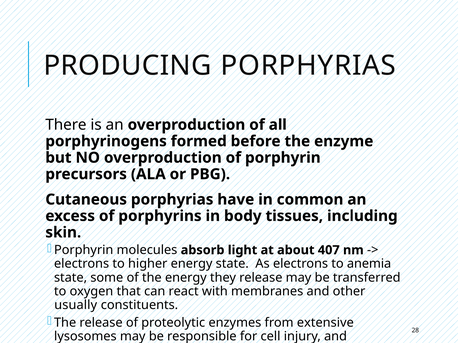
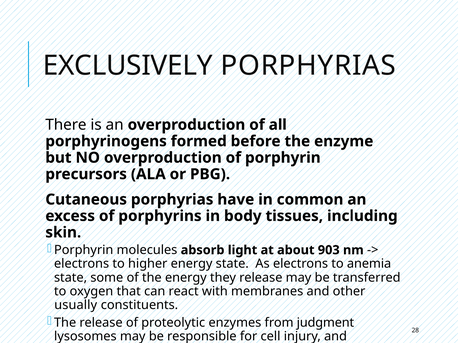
PRODUCING: PRODUCING -> EXCLUSIVELY (128, 66)
407: 407 -> 903 (329, 250)
extensive: extensive -> judgment (325, 323)
